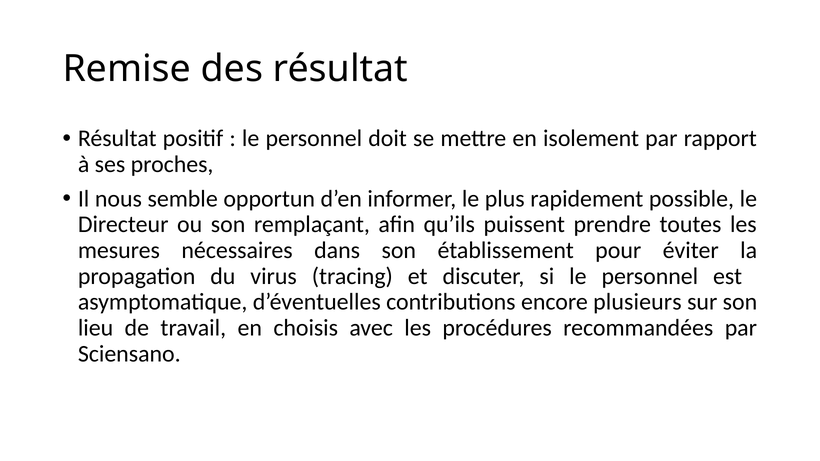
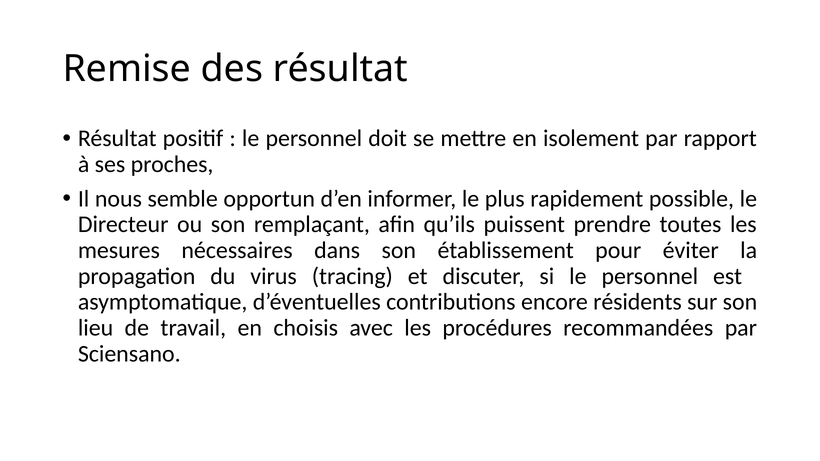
plusieurs: plusieurs -> résidents (638, 302)
